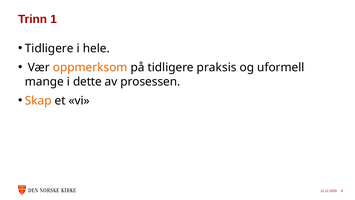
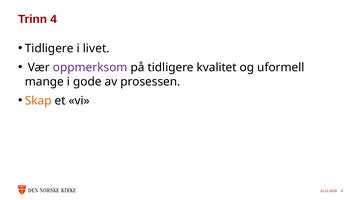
1: 1 -> 4 (54, 19)
hele: hele -> livet (96, 48)
oppmerksom colour: orange -> purple (90, 67)
praksis: praksis -> kvalitet (217, 67)
dette: dette -> gode (87, 82)
